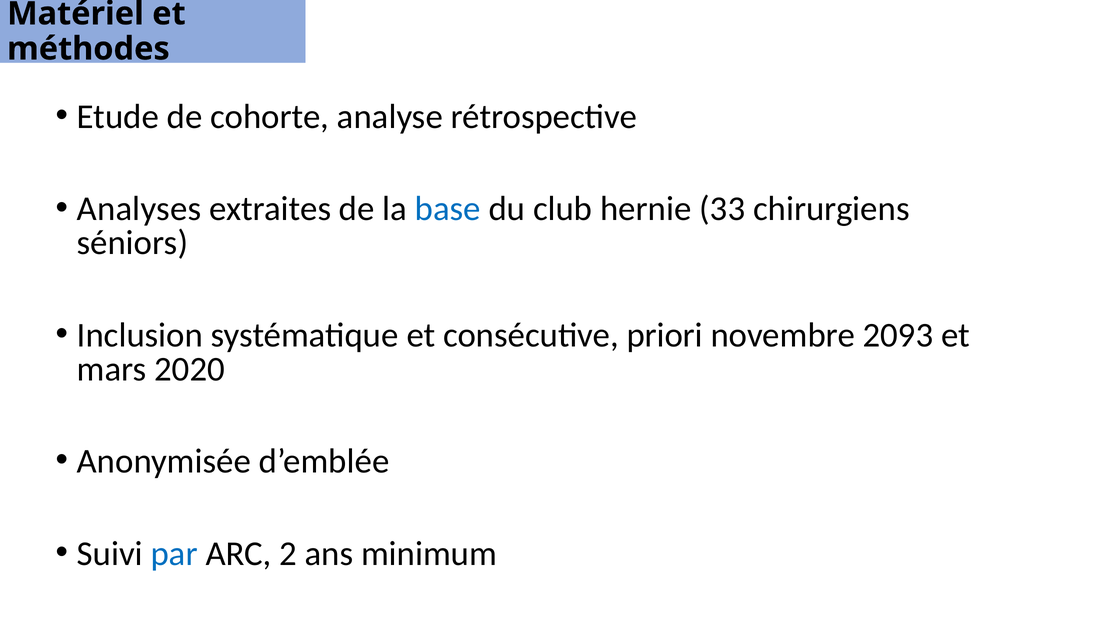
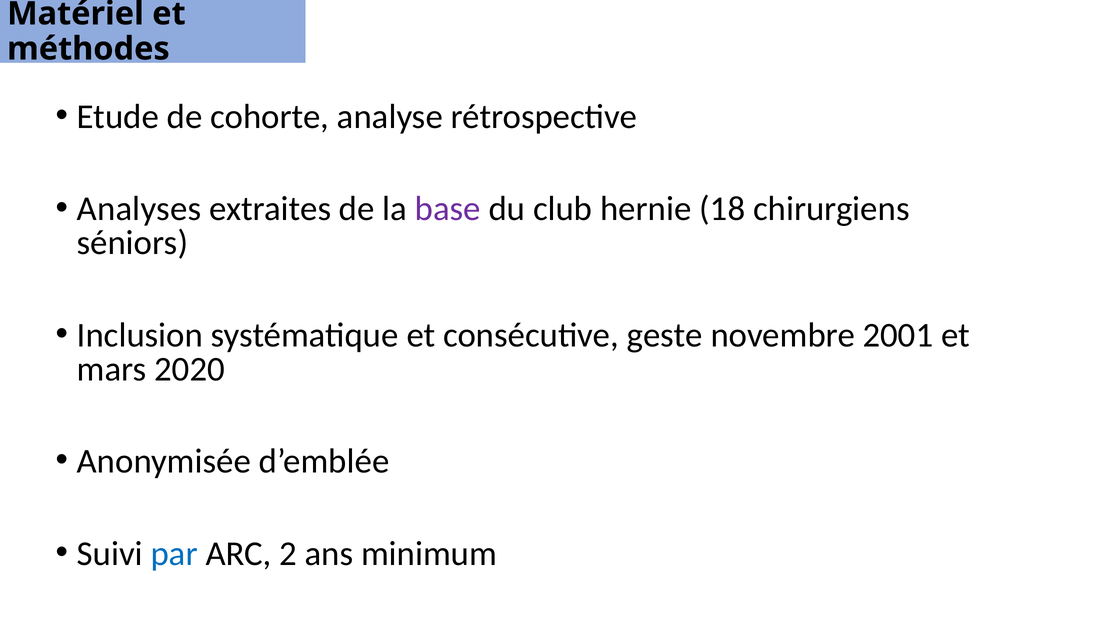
base colour: blue -> purple (448, 209)
33: 33 -> 18 (722, 209)
priori: priori -> geste (665, 335)
2093: 2093 -> 2001 (898, 335)
